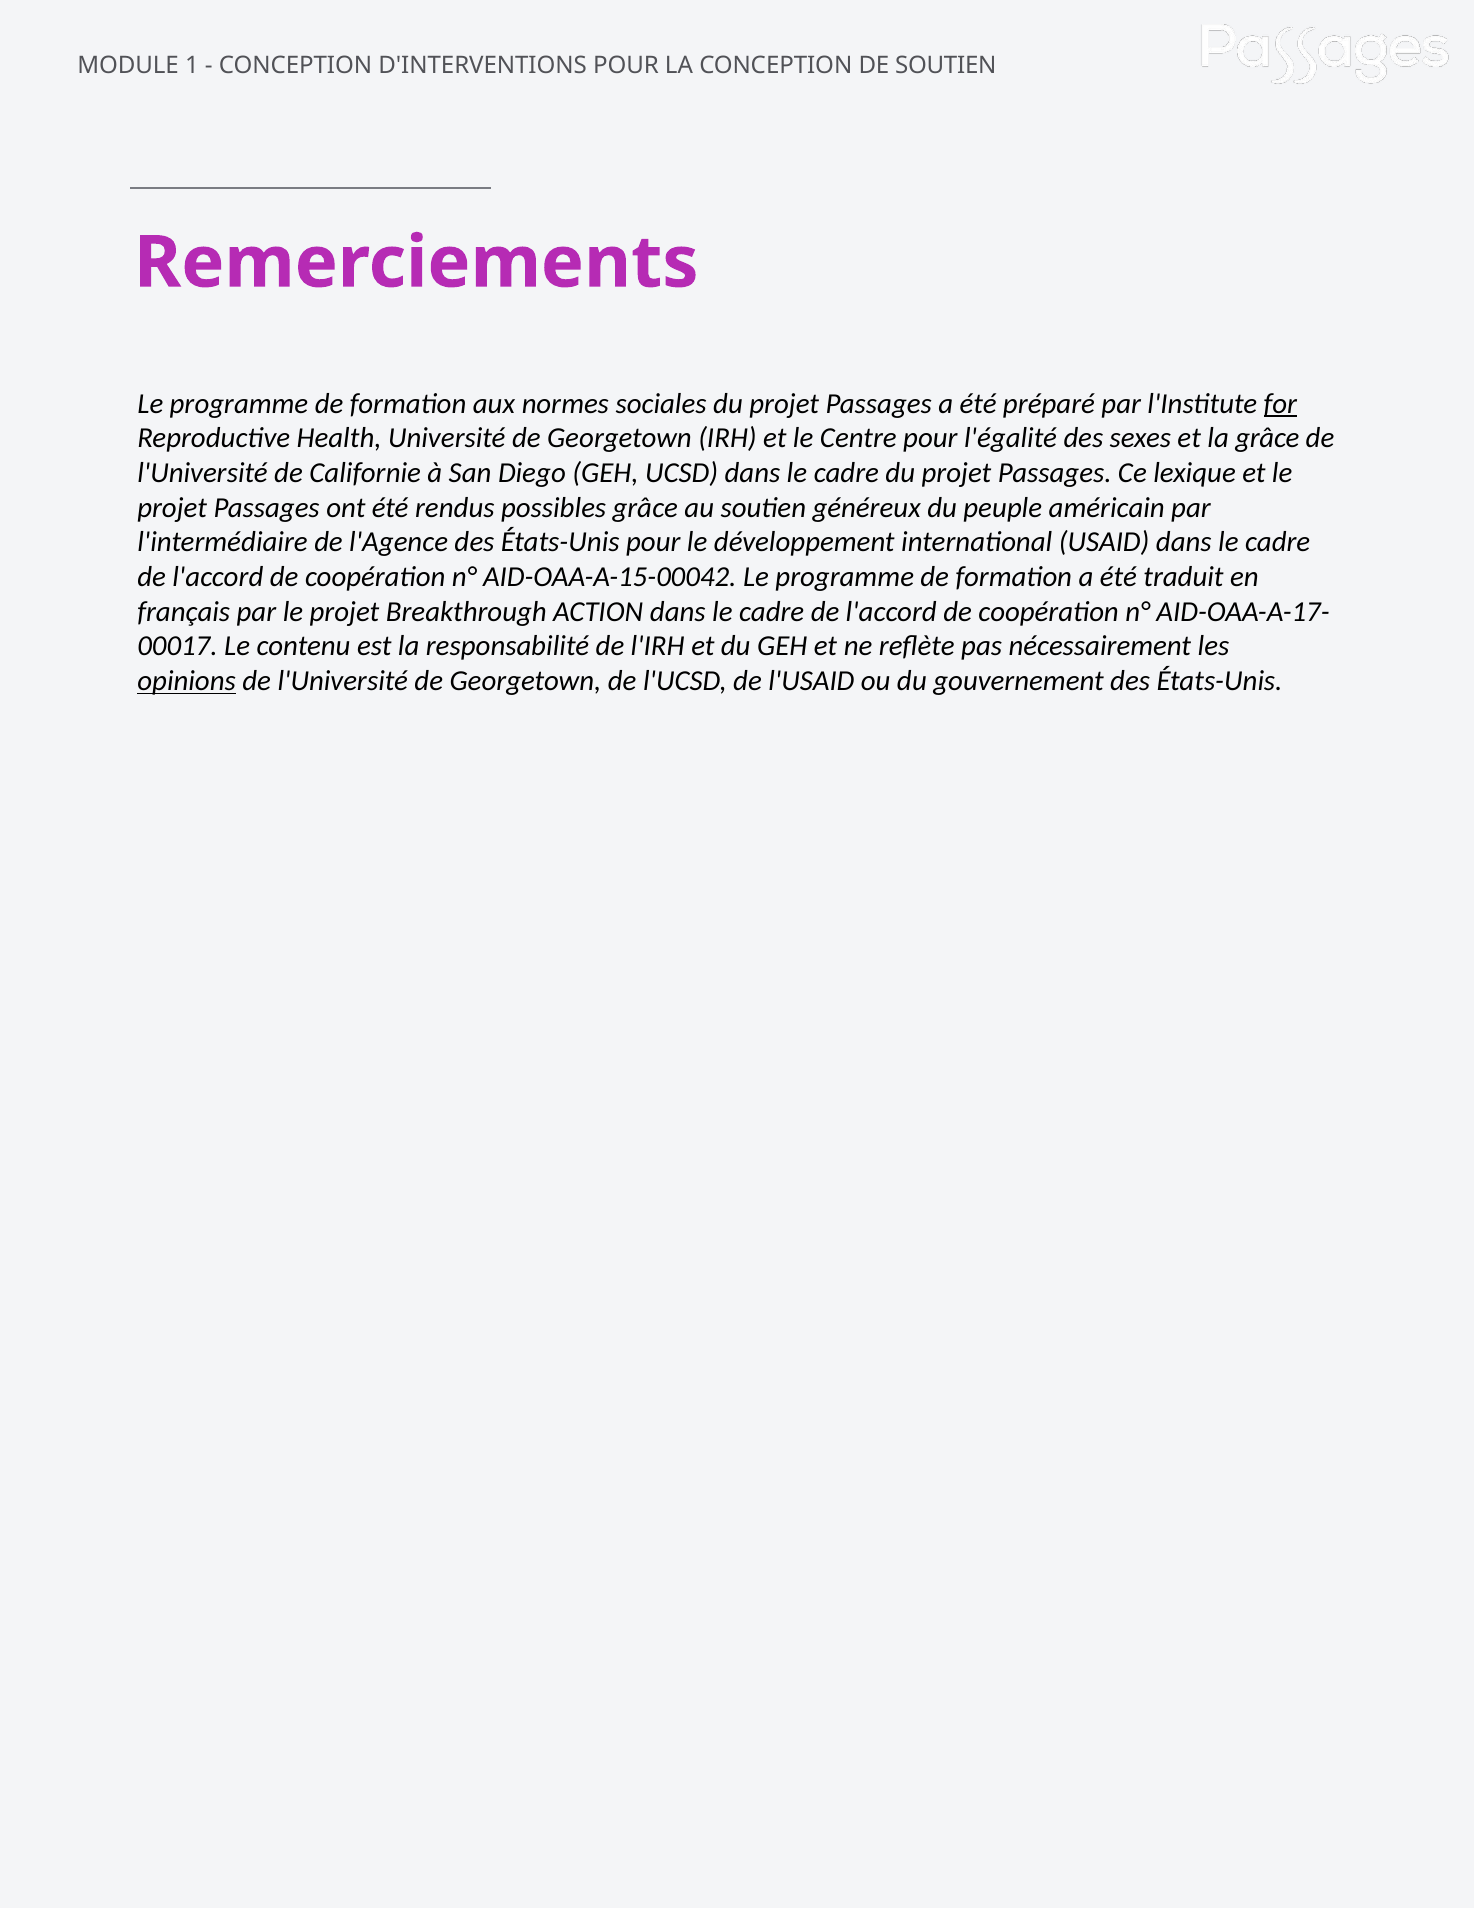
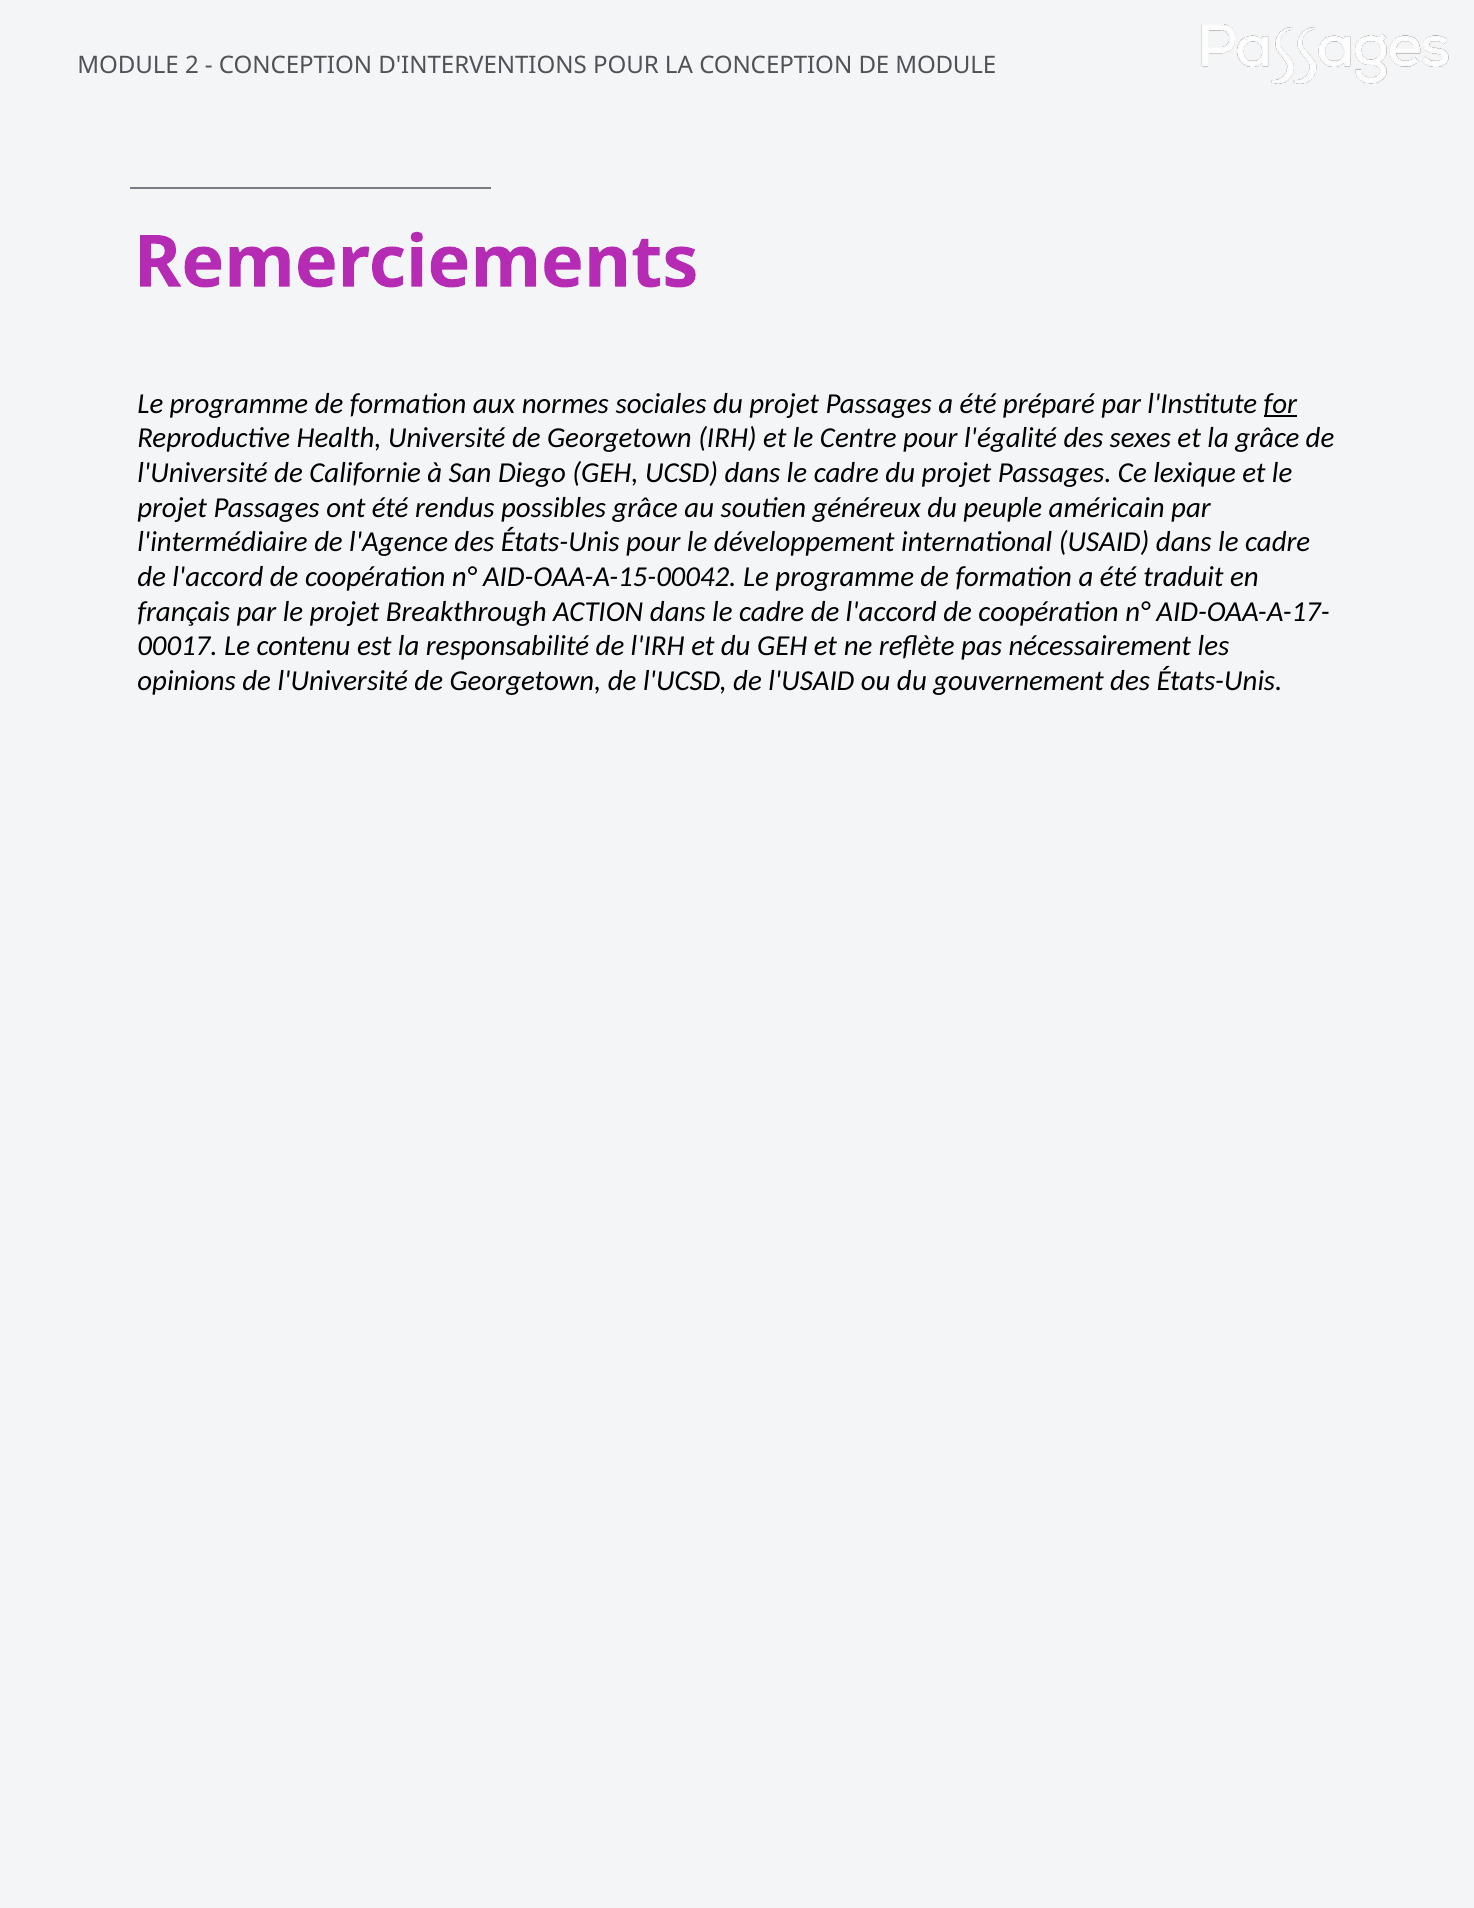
1: 1 -> 2 (192, 65)
DE SOUTIEN: SOUTIEN -> MODULE (946, 65)
opinions underline: present -> none (187, 681)
